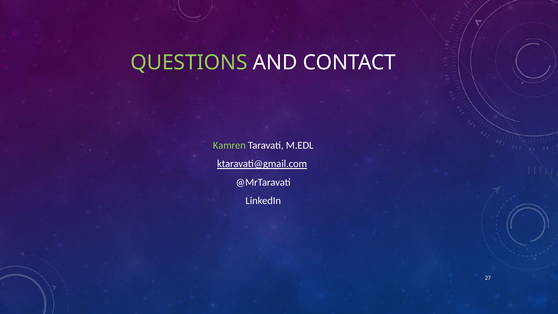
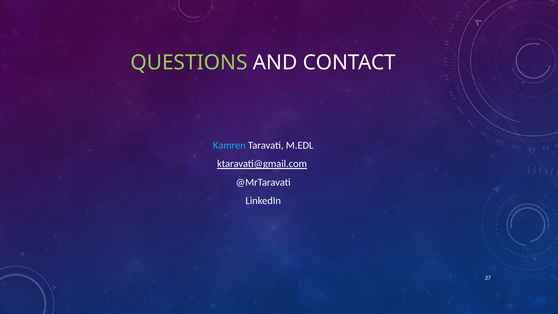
Kamren colour: light green -> light blue (229, 145)
